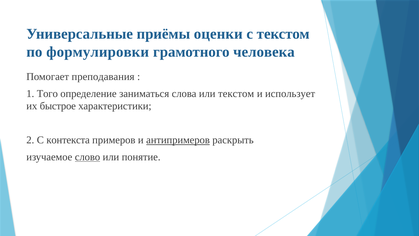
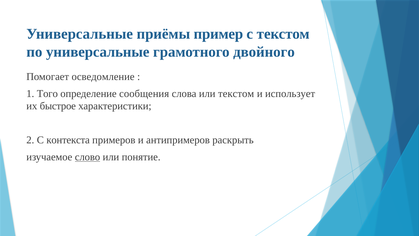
оценки: оценки -> пример (218, 34)
по формулировки: формулировки -> универсальные (98, 52)
человека: человека -> двойного (264, 52)
преподавания: преподавания -> осведомление (103, 76)
заниматься: заниматься -> сообщения (144, 93)
антипримеров underline: present -> none (178, 140)
